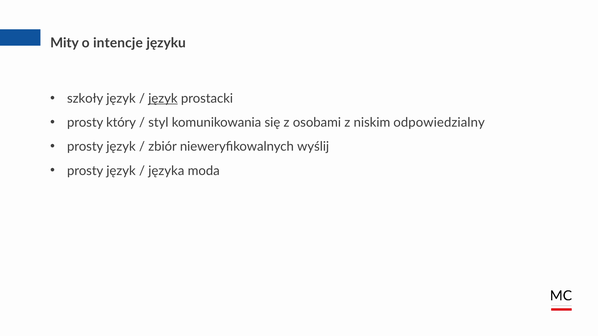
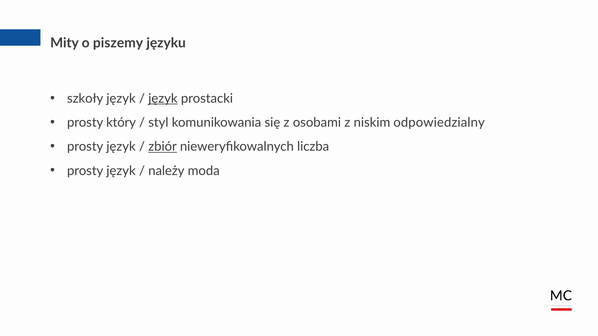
intencje: intencje -> piszemy (118, 43)
zbiór underline: none -> present (163, 147)
wyślij: wyślij -> liczba (313, 147)
języka: języka -> należy (166, 171)
